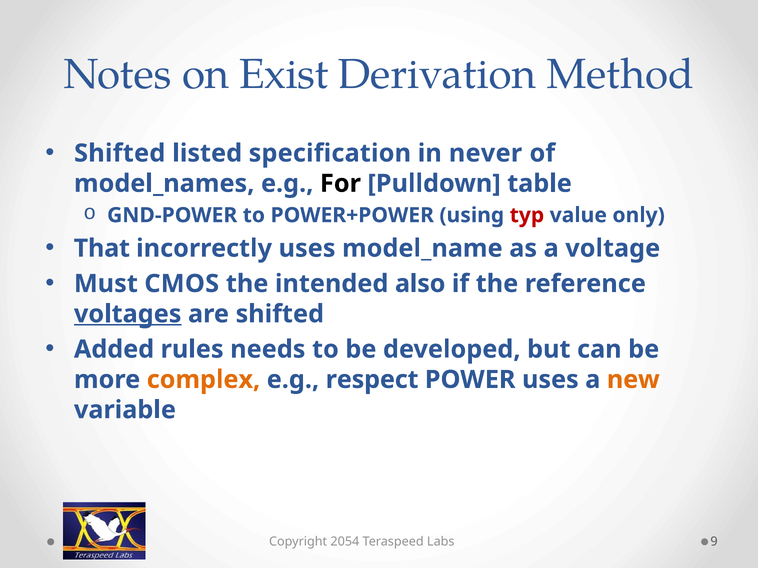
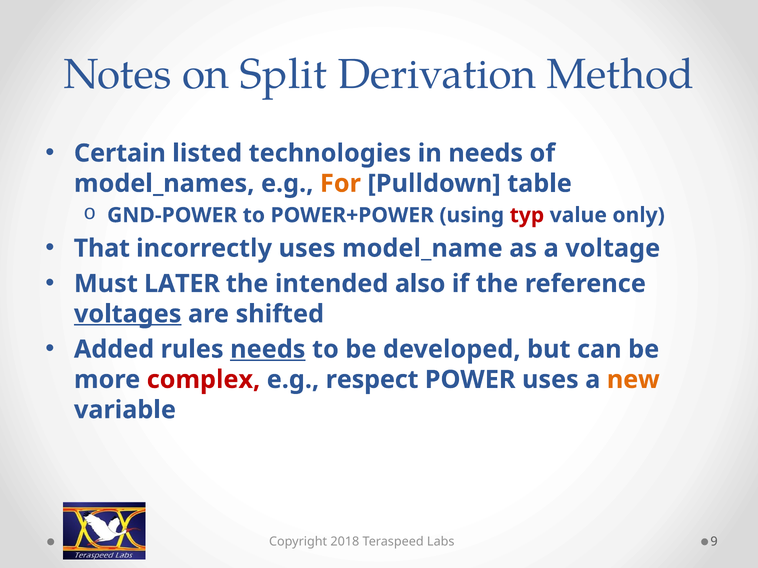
Exist: Exist -> Split (283, 75)
Shifted: Shifted -> Certain (120, 153)
specification: specification -> technologies (330, 153)
in never: never -> needs (486, 153)
For colour: black -> orange (340, 184)
CMOS: CMOS -> LATER (182, 284)
needs underline: none -> present (268, 350)
complex colour: orange -> red (203, 380)
2054: 2054 -> 2018 (345, 542)
